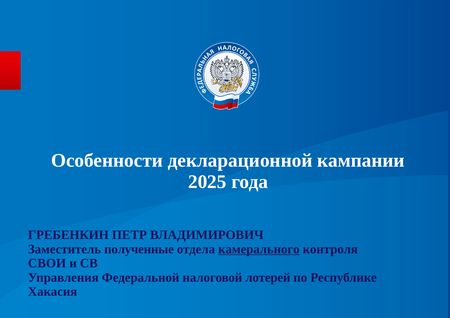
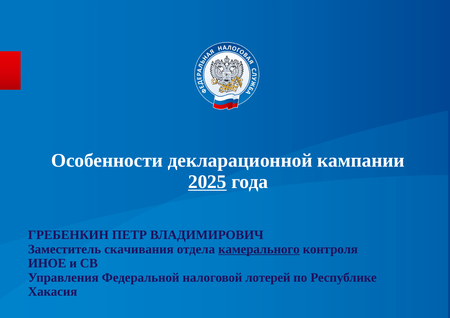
2025 underline: none -> present (207, 182)
полученные: полученные -> скачивания (139, 249)
СВОИ: СВОИ -> ИНОЕ (47, 264)
